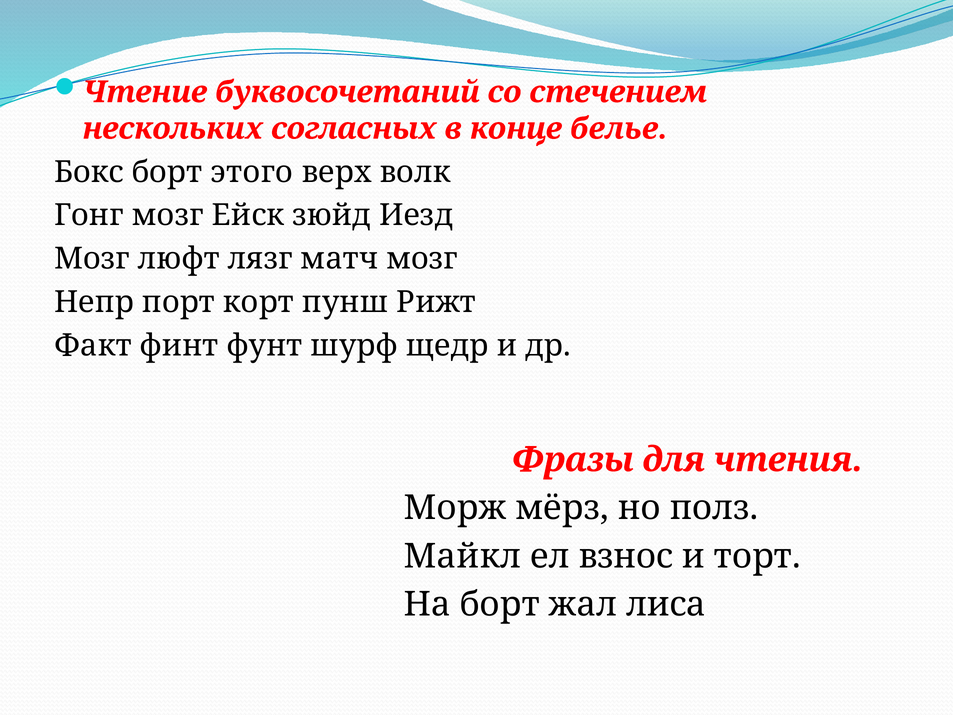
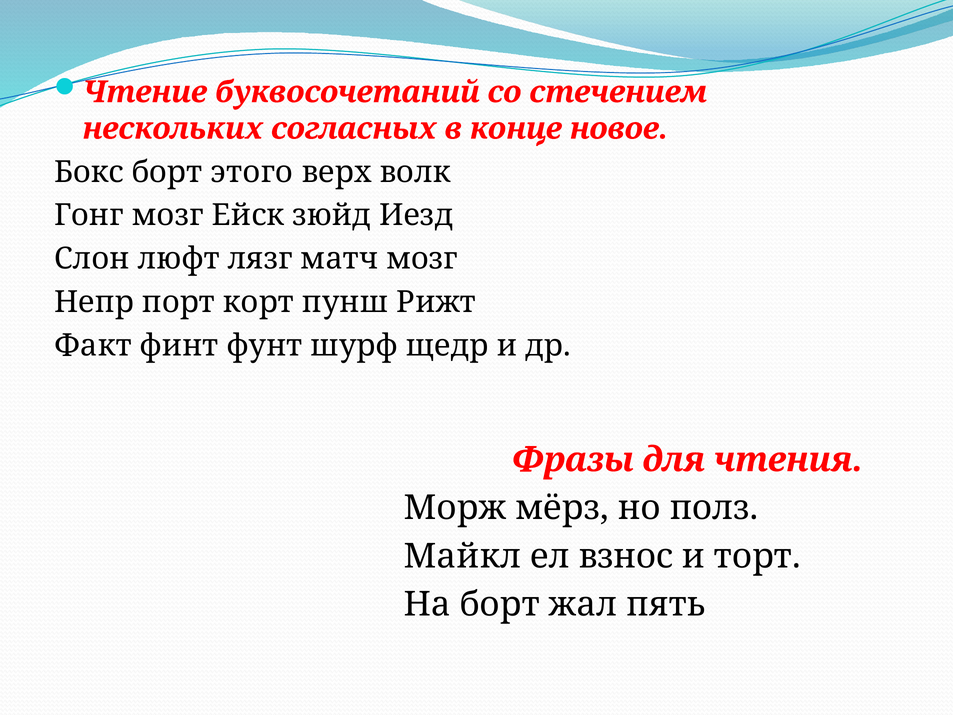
белье: белье -> новое (619, 129)
Мозг: Мозг -> Слон (92, 259)
лиса: лиса -> пять (666, 604)
